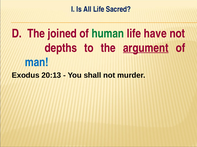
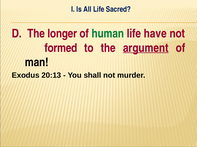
joined: joined -> longer (62, 34)
depths: depths -> formed (61, 48)
man colour: blue -> black (37, 63)
